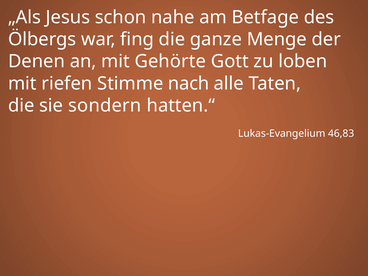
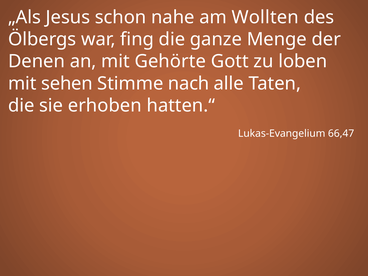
Betfage: Betfage -> Wollten (265, 17)
riefen: riefen -> sehen (67, 83)
sondern: sondern -> erhoben (105, 106)
46,83: 46,83 -> 66,47 (341, 133)
